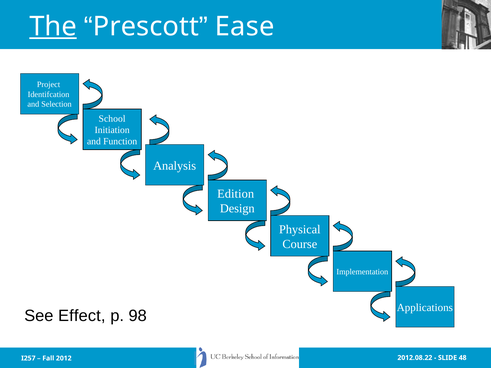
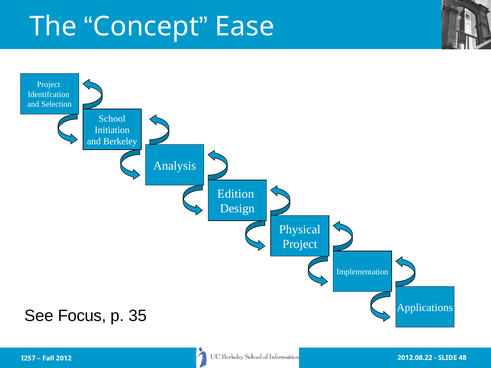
The underline: present -> none (53, 26)
Prescott: Prescott -> Concept (146, 26)
Function: Function -> Berkeley (120, 142)
Course: Course -> Project (300, 244)
Effect: Effect -> Focus (82, 316)
98: 98 -> 35 (138, 316)
